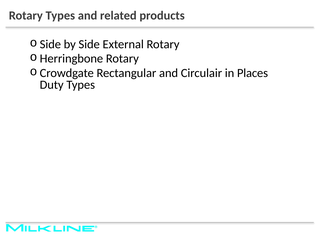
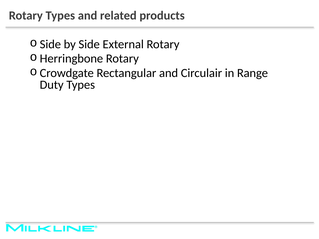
Places: Places -> Range (252, 73)
